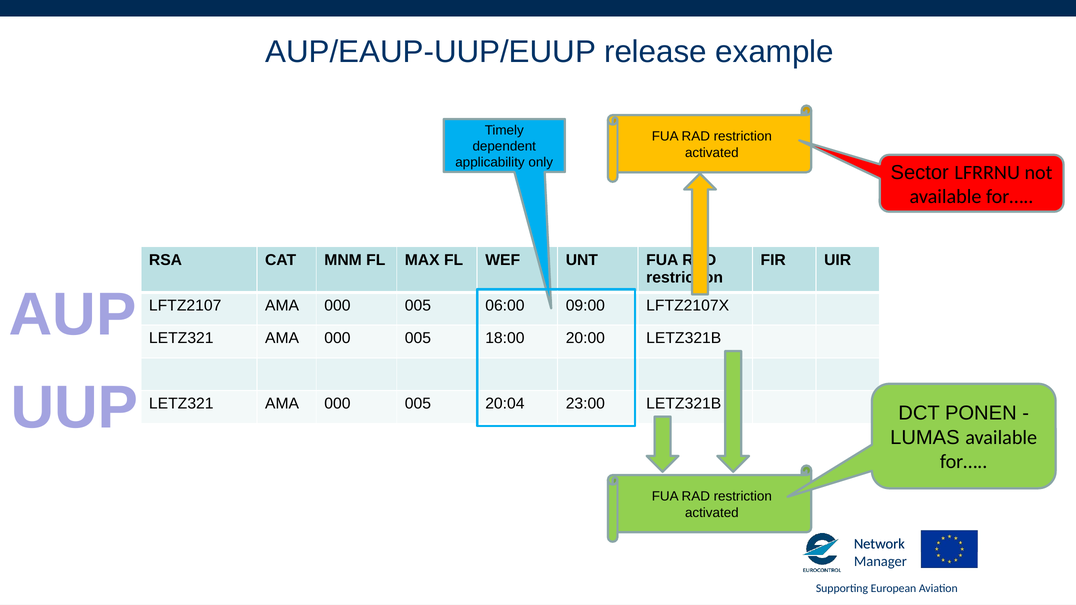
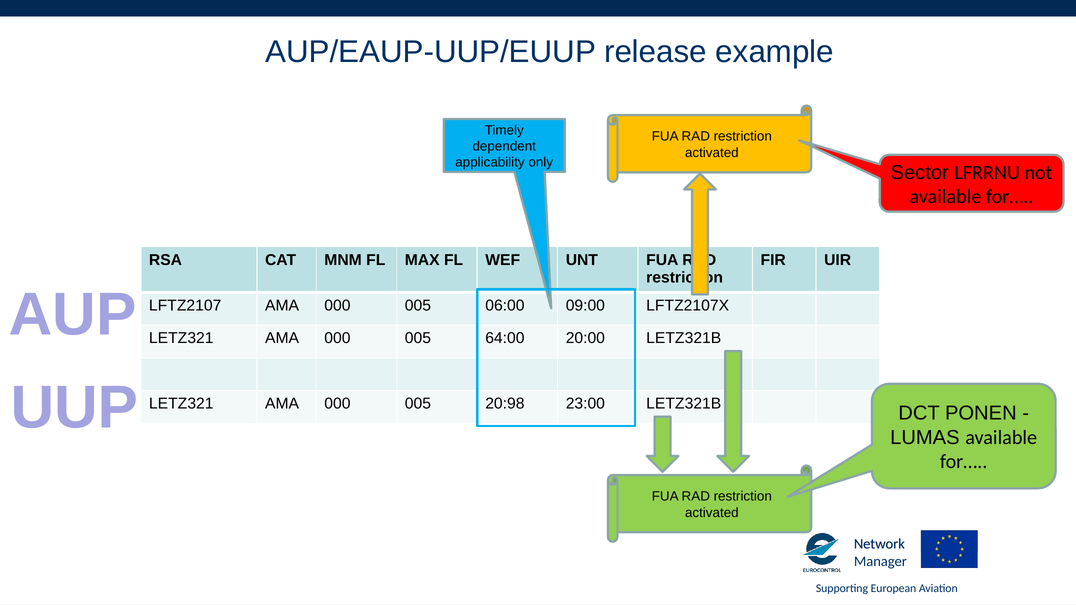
18:00: 18:00 -> 64:00 (505, 338)
20:04: 20:04 -> 20:98 (505, 404)
